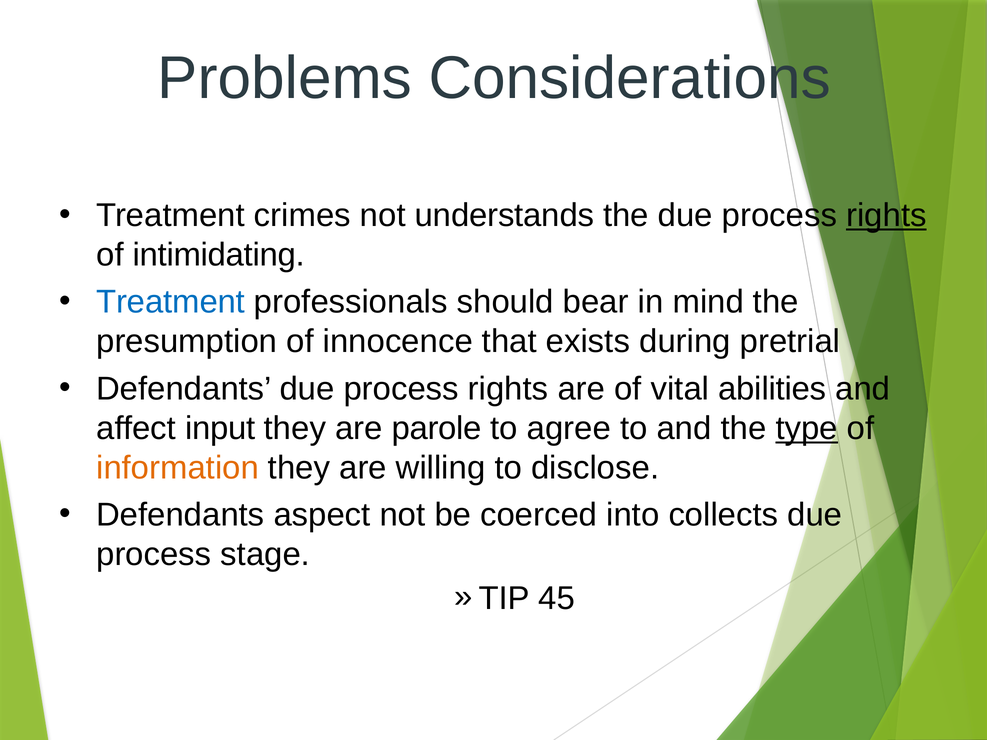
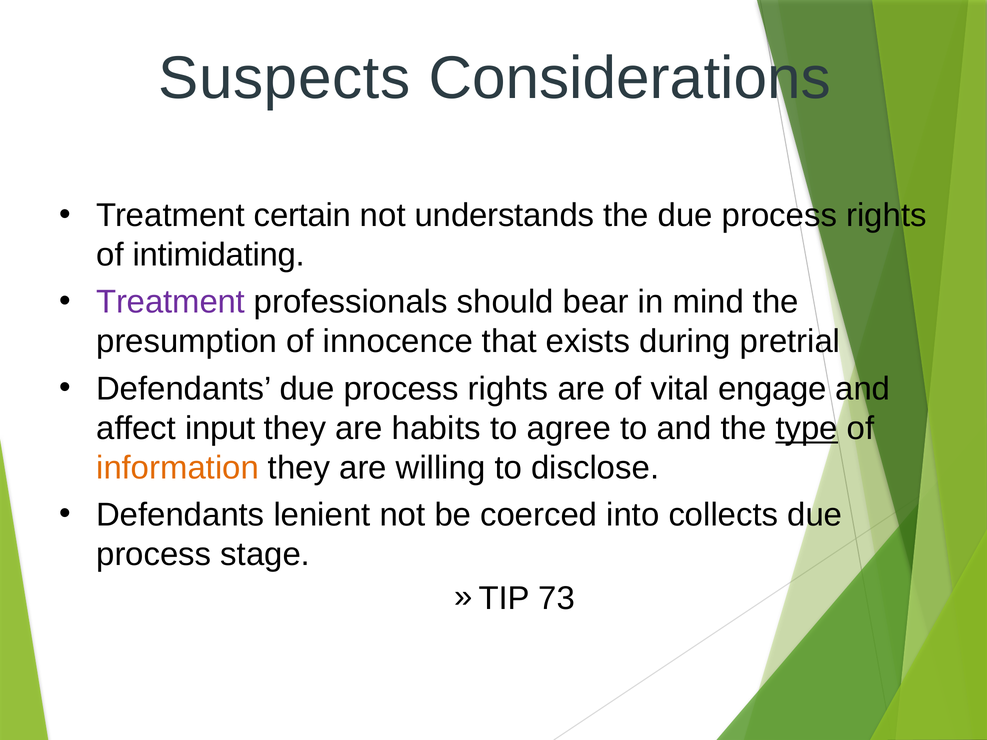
Problems: Problems -> Suspects (284, 78)
crimes: crimes -> certain (302, 216)
rights underline: present -> none (886, 216)
Treatment colour: blue -> purple (171, 302)
abilities: abilities -> engage (772, 389)
parole: parole -> habits (436, 428)
aspect: aspect -> lenient (322, 515)
45: 45 -> 73 (557, 598)
